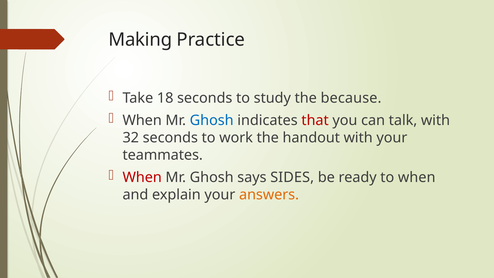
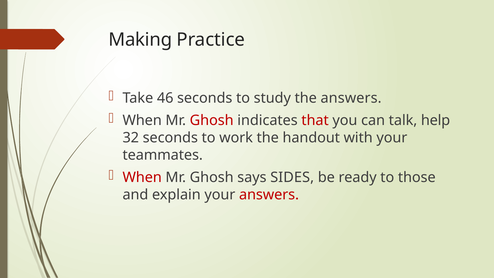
18: 18 -> 46 (165, 98)
the because: because -> answers (351, 98)
Ghosh colour: blue -> red (212, 120)
talk with: with -> help (436, 120)
to when: when -> those (417, 177)
answers colour: orange -> red (269, 195)
